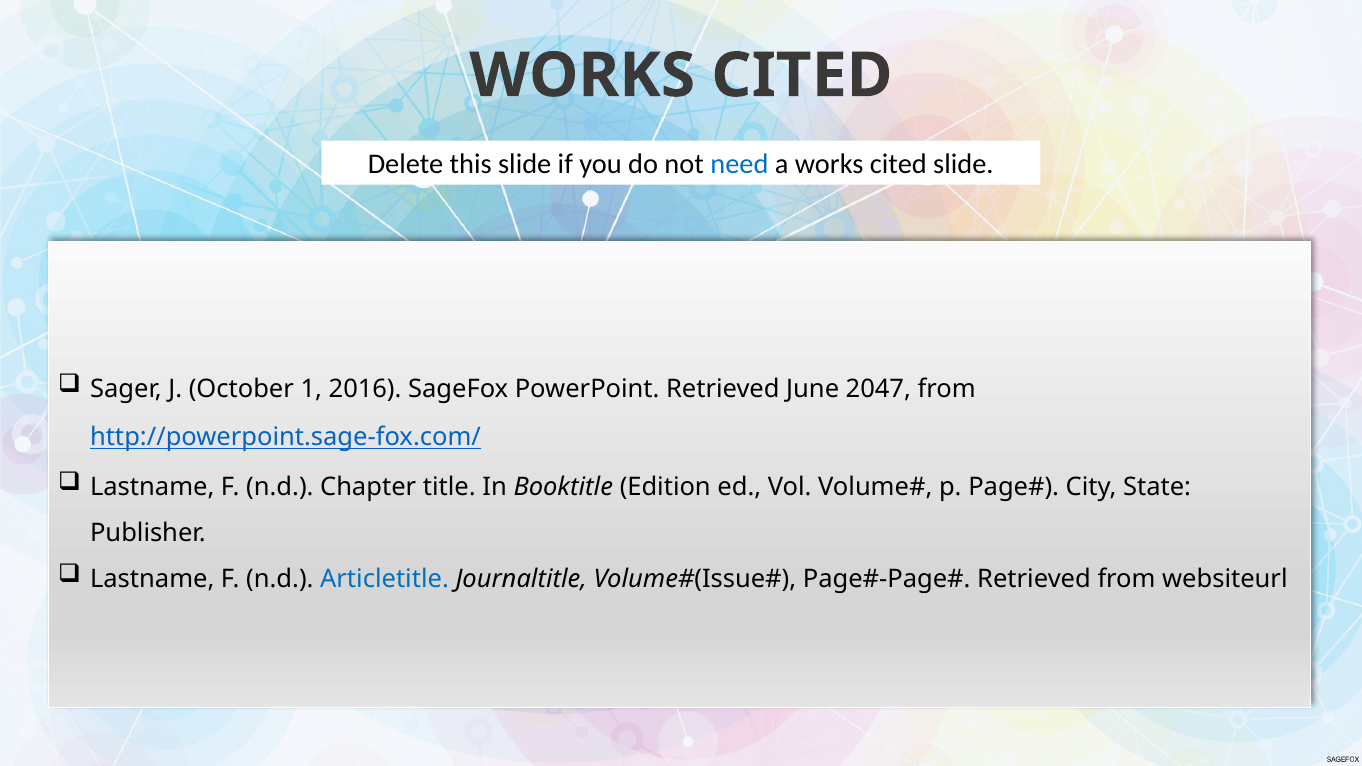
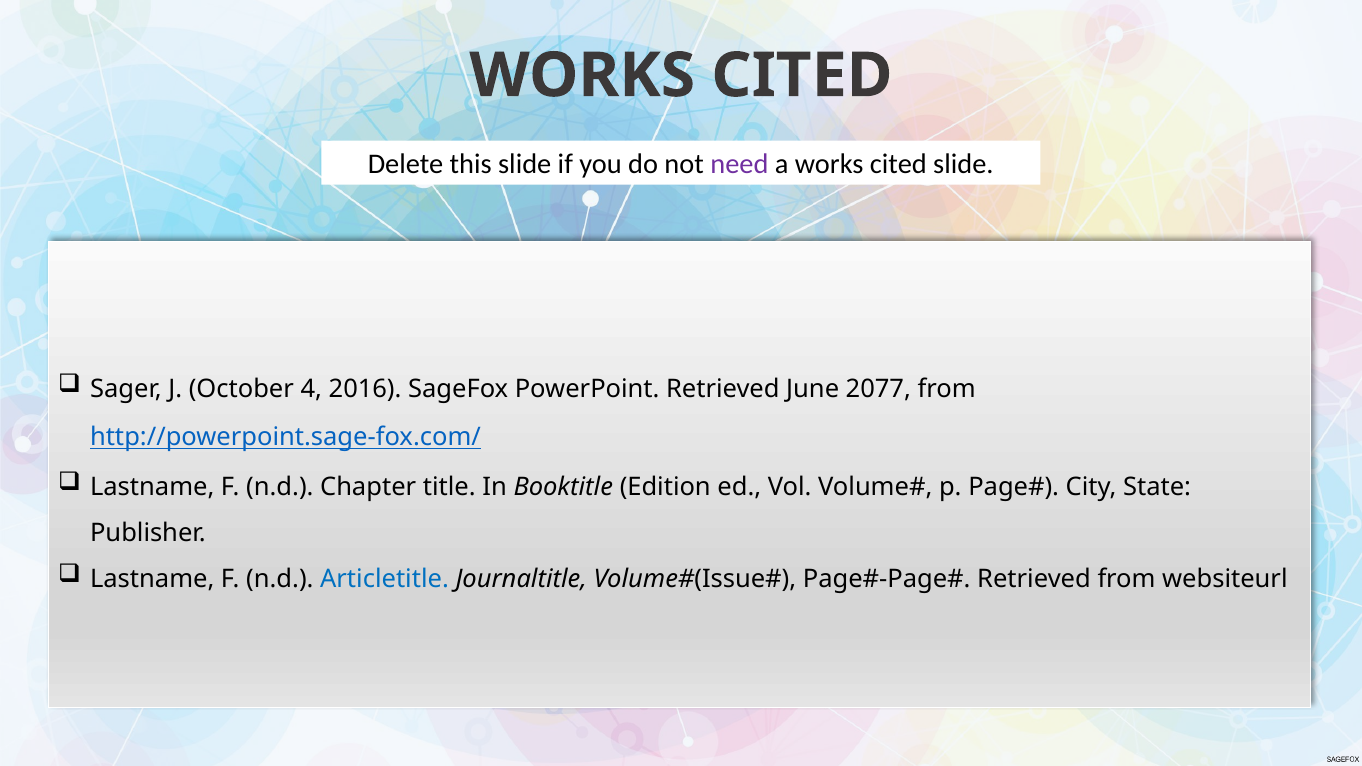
need colour: blue -> purple (739, 165)
1: 1 -> 4 (311, 389)
2047: 2047 -> 2077 (878, 389)
